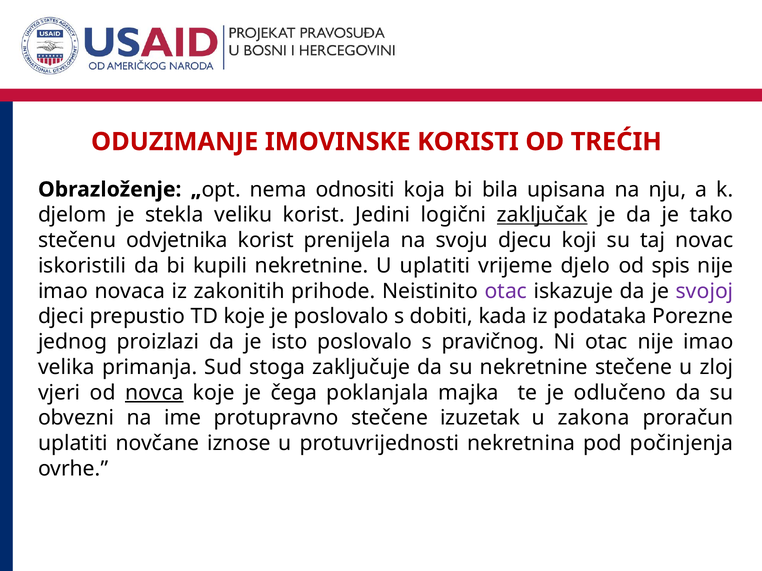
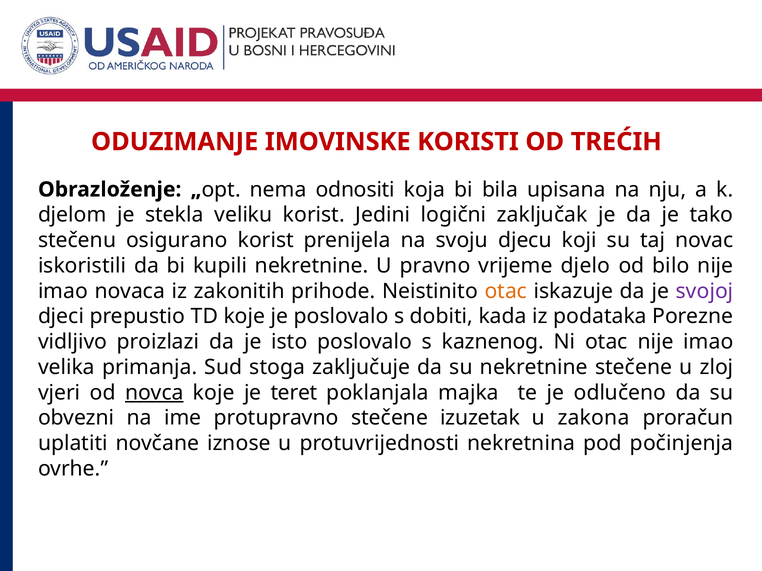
zaključak underline: present -> none (542, 215)
odvjetnika: odvjetnika -> osigurano (177, 241)
U uplatiti: uplatiti -> pravno (435, 266)
spis: spis -> bilo (671, 266)
otac colour: purple -> orange (506, 291)
jednog: jednog -> vidljivo (73, 342)
pravičnog: pravičnog -> kaznenog (493, 342)
čega: čega -> teret (294, 393)
